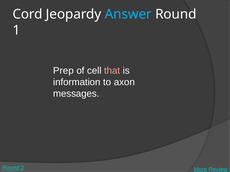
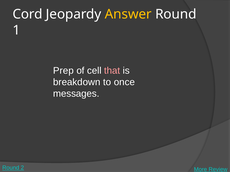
Answer colour: light blue -> yellow (128, 14)
information: information -> breakdown (77, 82)
axon: axon -> once (124, 82)
